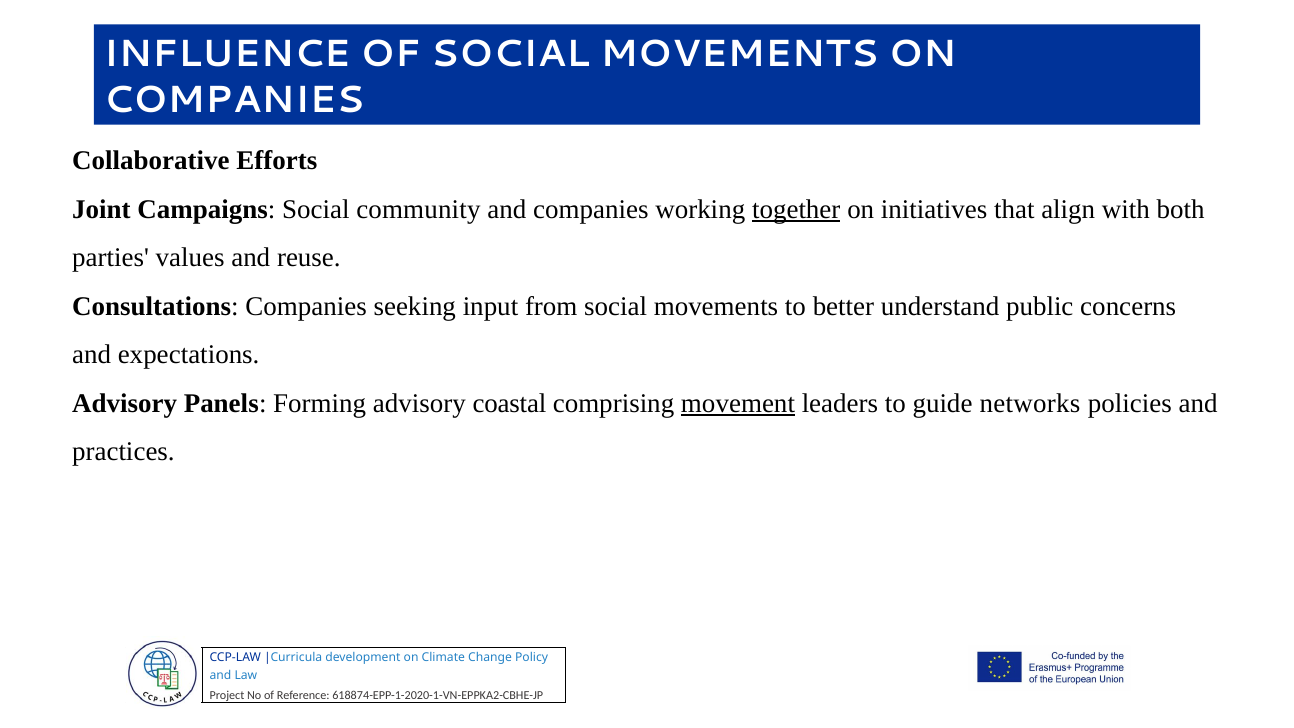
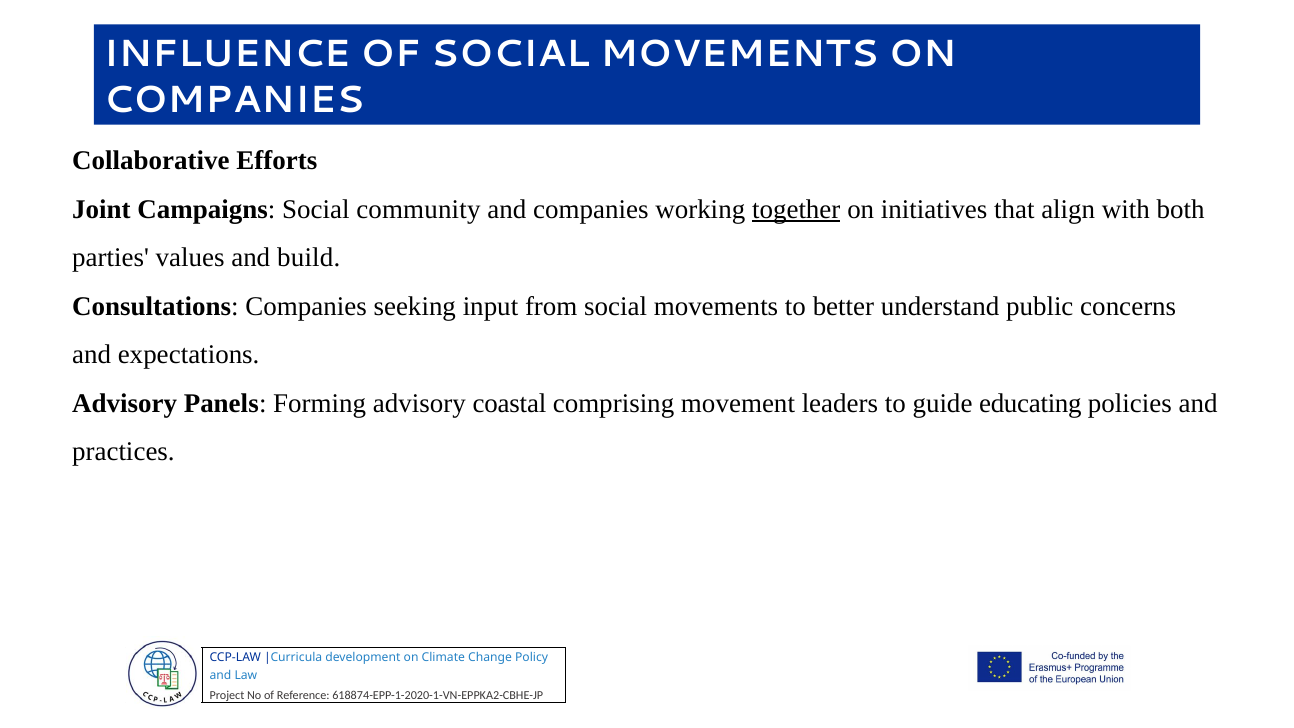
reuse: reuse -> build (309, 258)
movement underline: present -> none (738, 403)
networks: networks -> educating (1030, 403)
